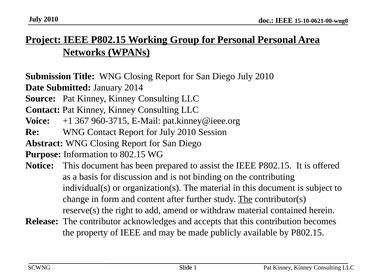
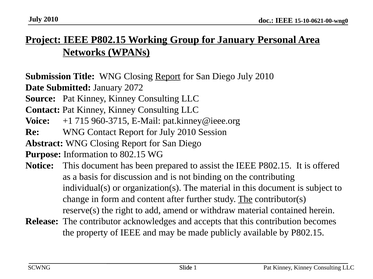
for Personal: Personal -> January (236, 40)
Report underline: none -> present (168, 76)
2014: 2014 -> 2072 (134, 88)
367: 367 -> 715 (82, 121)
